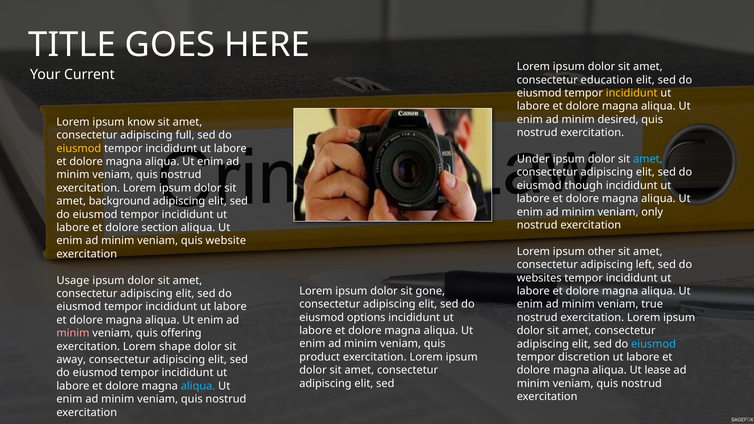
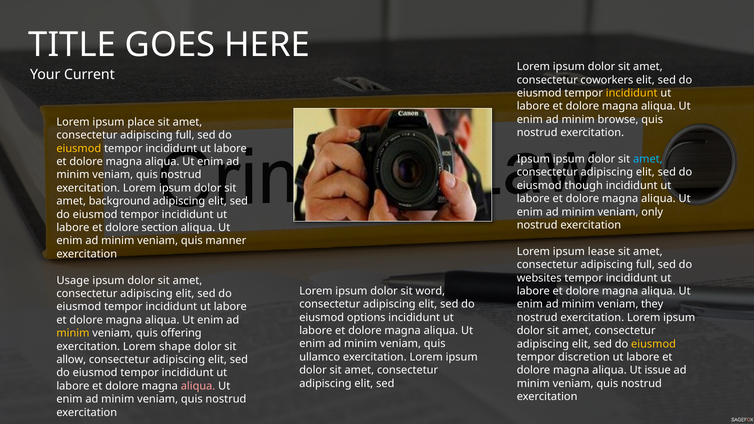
education: education -> coworkers (607, 80)
desired: desired -> browse (618, 120)
know: know -> place (141, 122)
Under: Under -> Ipsum (533, 159)
website: website -> manner (226, 241)
other: other -> lease (601, 252)
left: left -> full (645, 265)
gone: gone -> word (430, 291)
true: true -> they (652, 304)
minim colour: pink -> yellow (73, 333)
eiusmod colour: light blue -> yellow (654, 344)
product: product -> ullamco (320, 357)
away: away -> allow (71, 360)
lease: lease -> issue (658, 370)
aliqua colour: light blue -> pink (198, 386)
